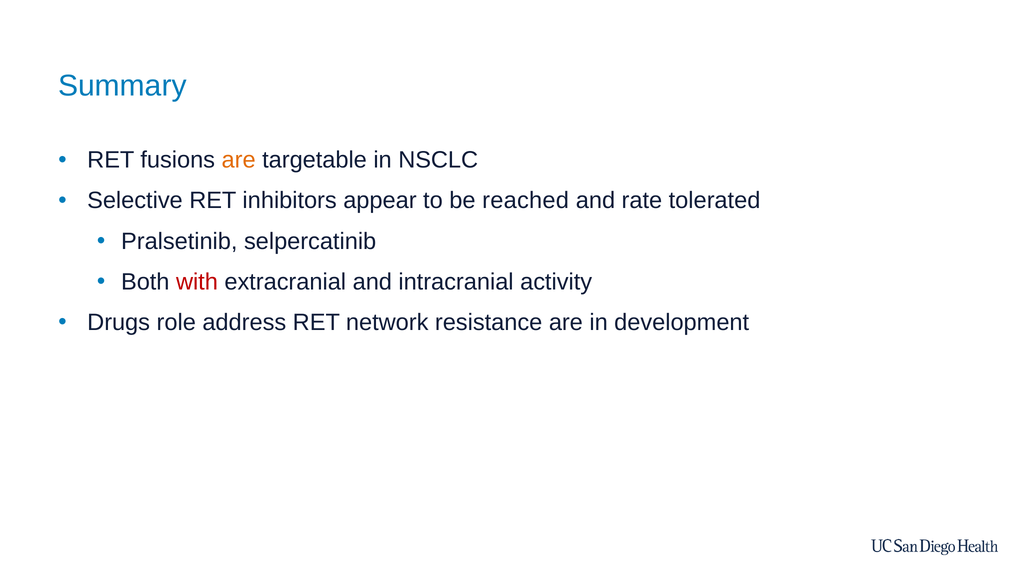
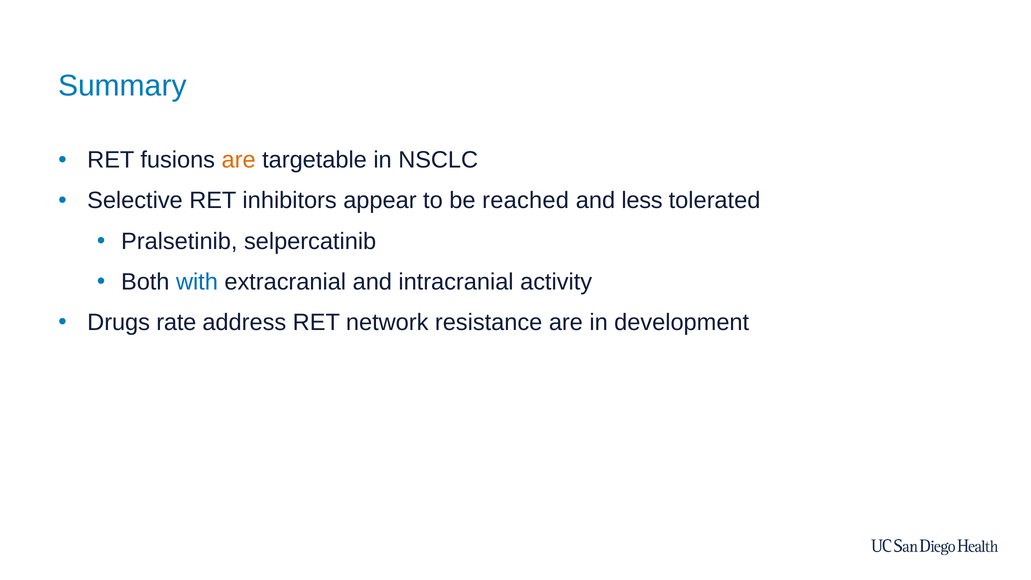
rate: rate -> less (642, 201)
with colour: red -> blue (197, 282)
role: role -> rate (176, 322)
